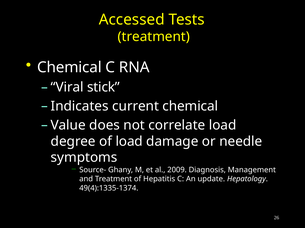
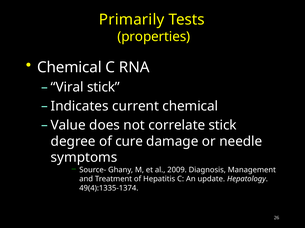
Accessed: Accessed -> Primarily (132, 20)
treatment: treatment -> properties (154, 37)
correlate load: load -> stick (223, 126)
of load: load -> cure (129, 142)
